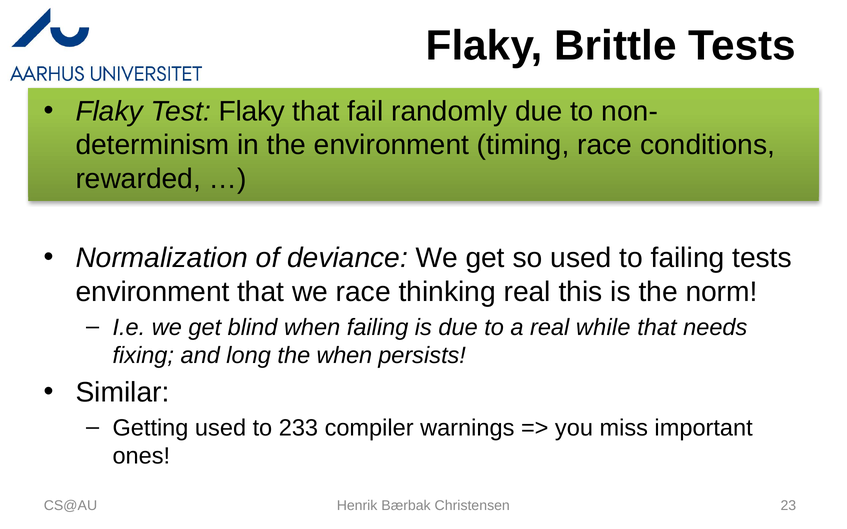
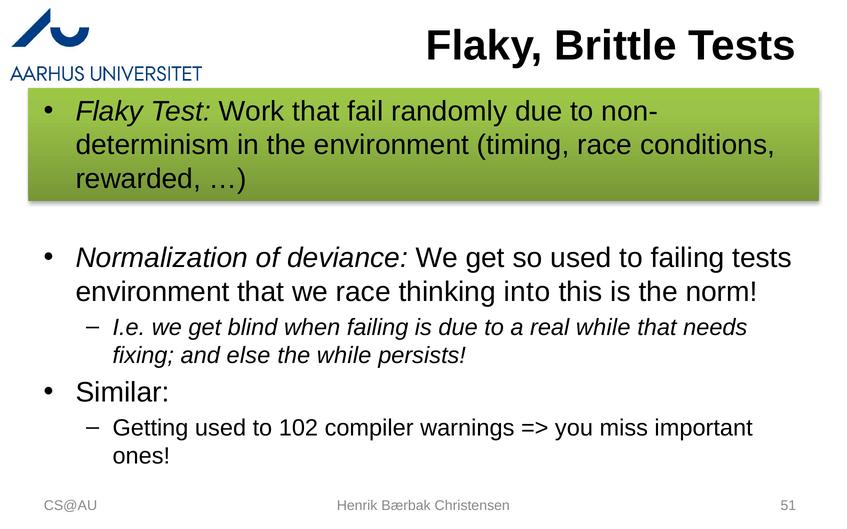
Test Flaky: Flaky -> Work (252, 111)
thinking real: real -> into (527, 292)
long: long -> else (248, 356)
the when: when -> while (344, 356)
233: 233 -> 102 (298, 428)
23: 23 -> 51 (788, 506)
